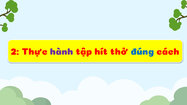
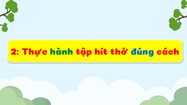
hành colour: purple -> green (62, 52)
